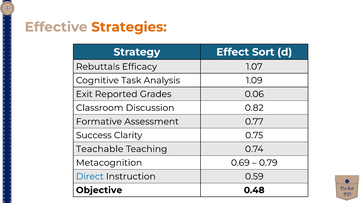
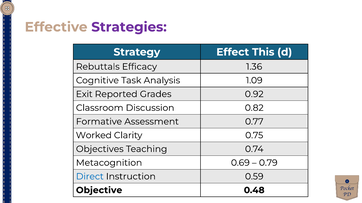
Strategies colour: orange -> purple (129, 27)
Sort: Sort -> This (263, 52)
1.07: 1.07 -> 1.36 (254, 67)
0.06: 0.06 -> 0.92 (254, 94)
Success: Success -> Worked (94, 136)
Teachable: Teachable -> Objectives (100, 149)
